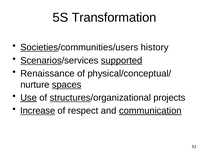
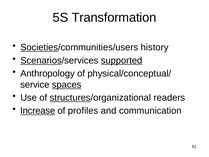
Renaissance: Renaissance -> Anthropology (48, 73)
nurture: nurture -> service (35, 84)
Use underline: present -> none (29, 98)
projects: projects -> readers (169, 98)
respect: respect -> profiles (83, 111)
communication underline: present -> none (150, 111)
